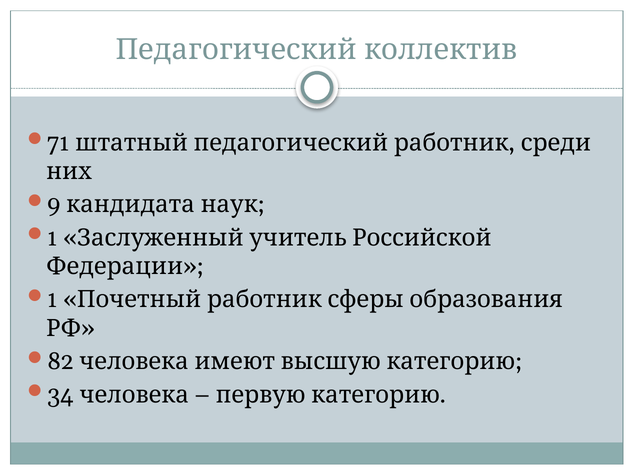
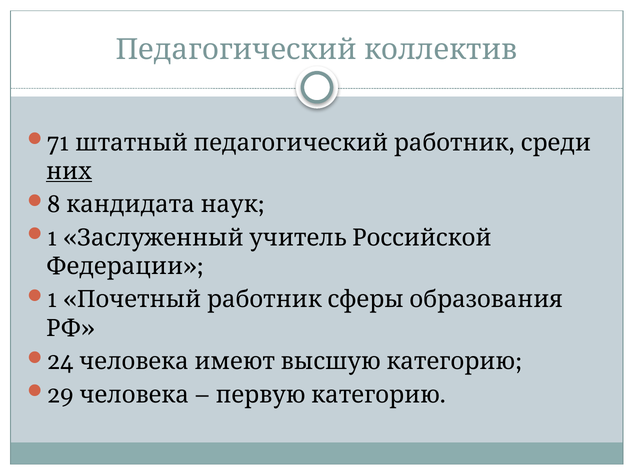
них underline: none -> present (69, 171)
9: 9 -> 8 (54, 205)
82: 82 -> 24 (61, 362)
34: 34 -> 29 (61, 395)
